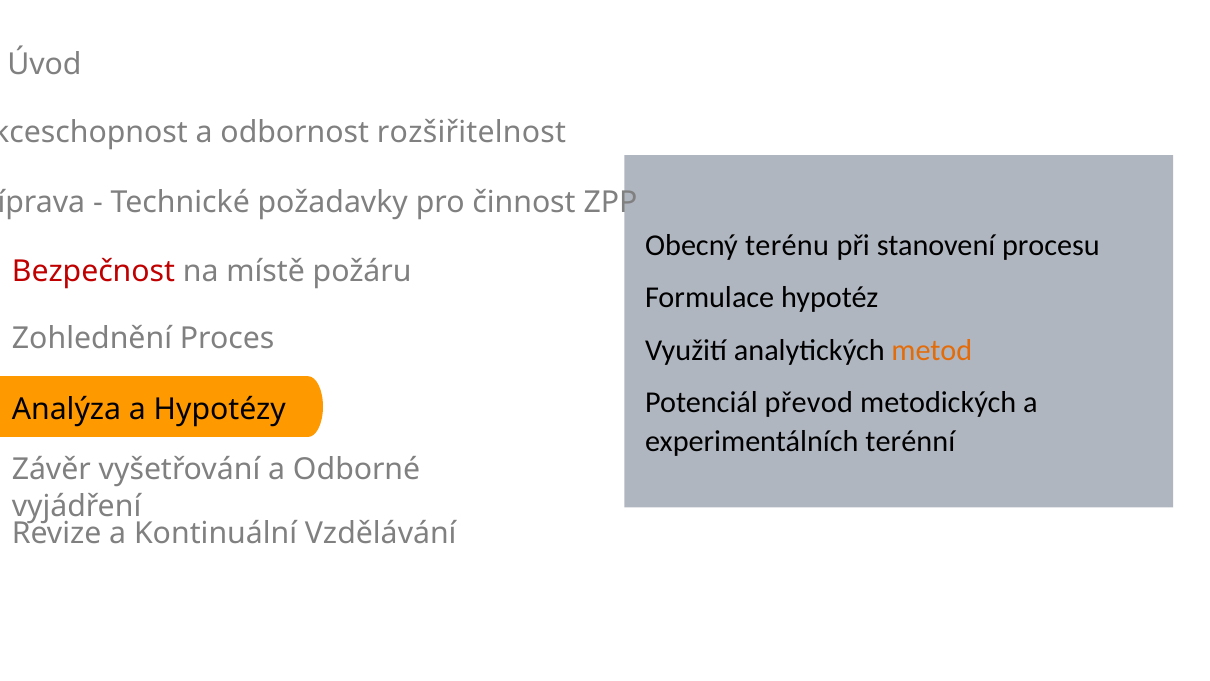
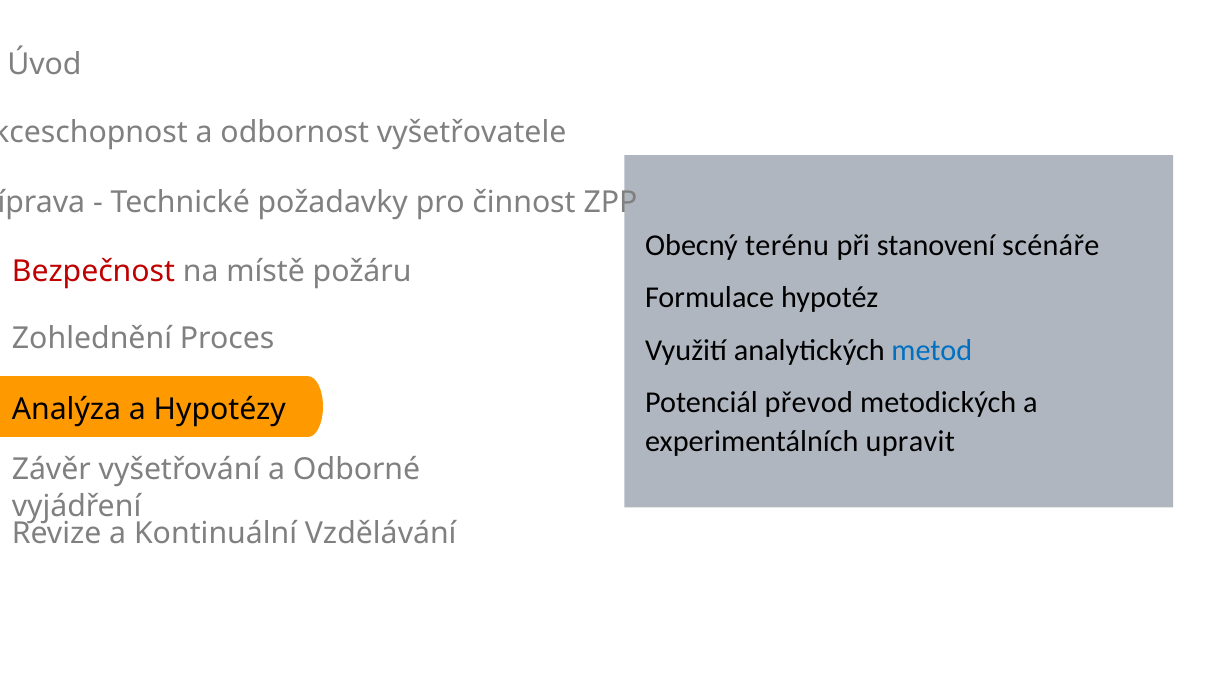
rozšiřitelnost: rozšiřitelnost -> vyšetřovatele (472, 132)
procesu: procesu -> scénáře (1051, 245)
metod colour: orange -> blue (932, 350)
terénní: terénní -> upravit (910, 441)
